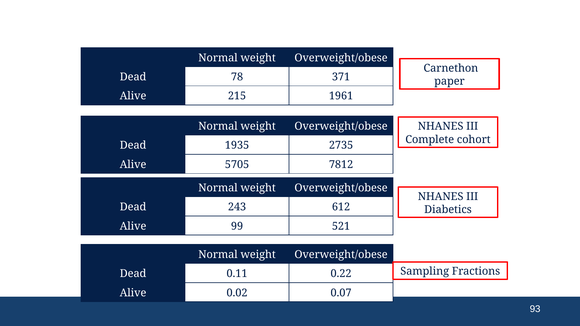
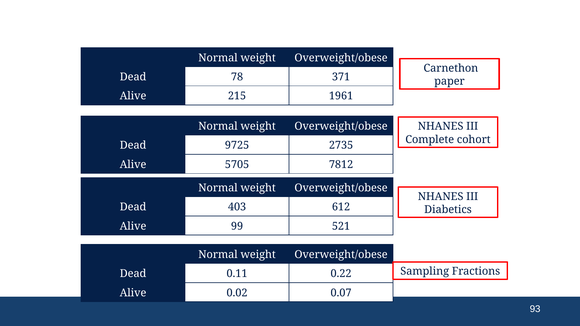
1935: 1935 -> 9725 (237, 145)
243: 243 -> 403 (237, 207)
